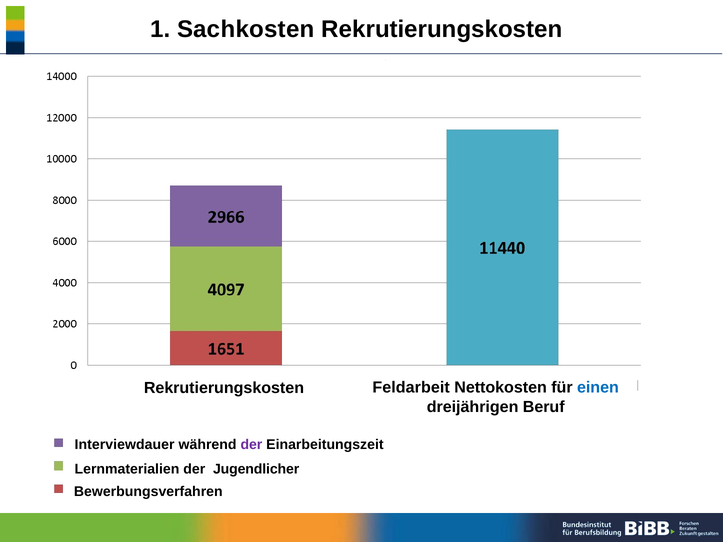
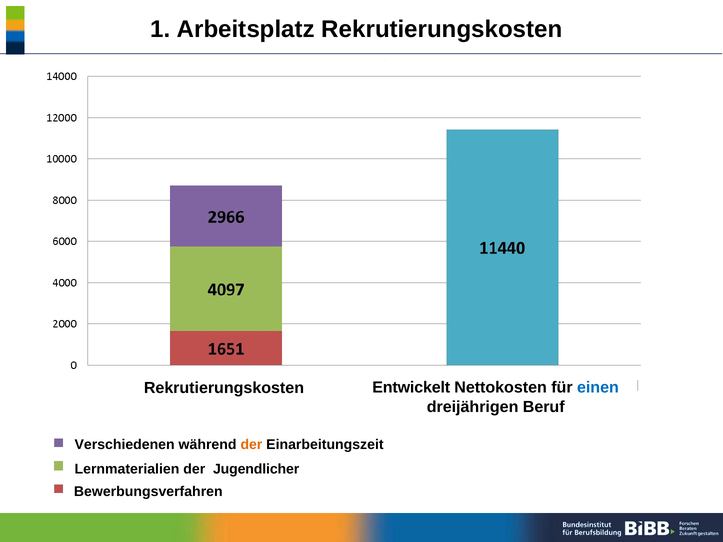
Sachkosten: Sachkosten -> Arbeitsplatz (246, 29)
Feldarbeit: Feldarbeit -> Entwickelt (411, 388)
Interviewdauer: Interviewdauer -> Verschiedenen (125, 445)
der colour: purple -> orange (251, 445)
